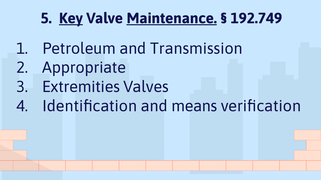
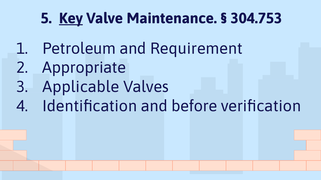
Maintenance underline: present -> none (172, 18)
192.749: 192.749 -> 304.753 (256, 18)
Transmission: Transmission -> Requirement (196, 49)
Extremities: Extremities -> Applicable (81, 87)
means: means -> before (194, 106)
